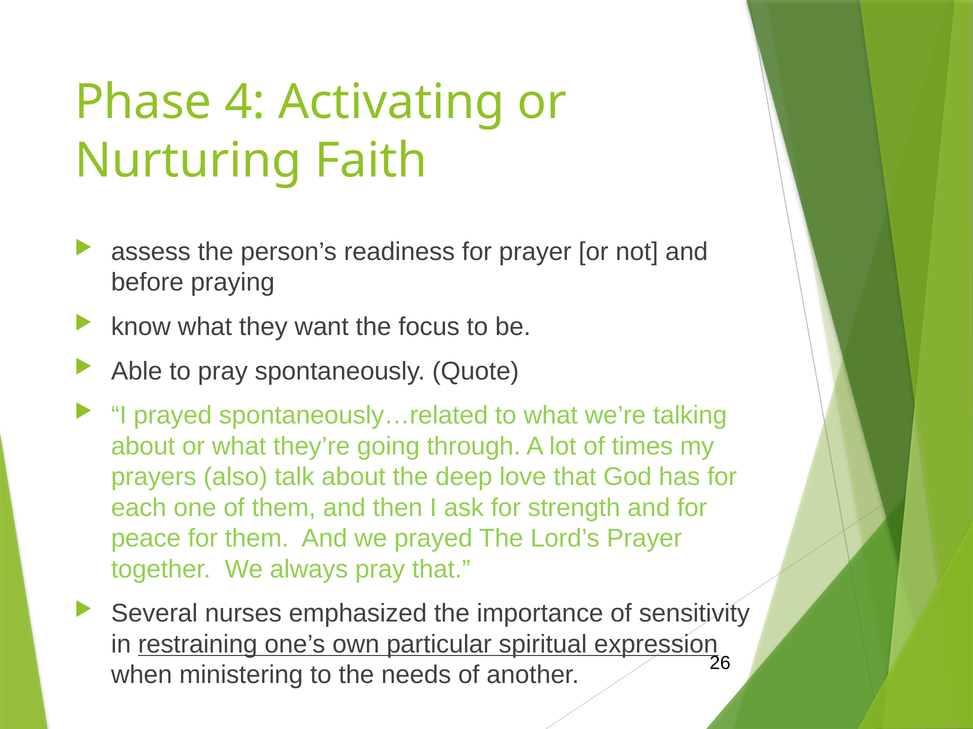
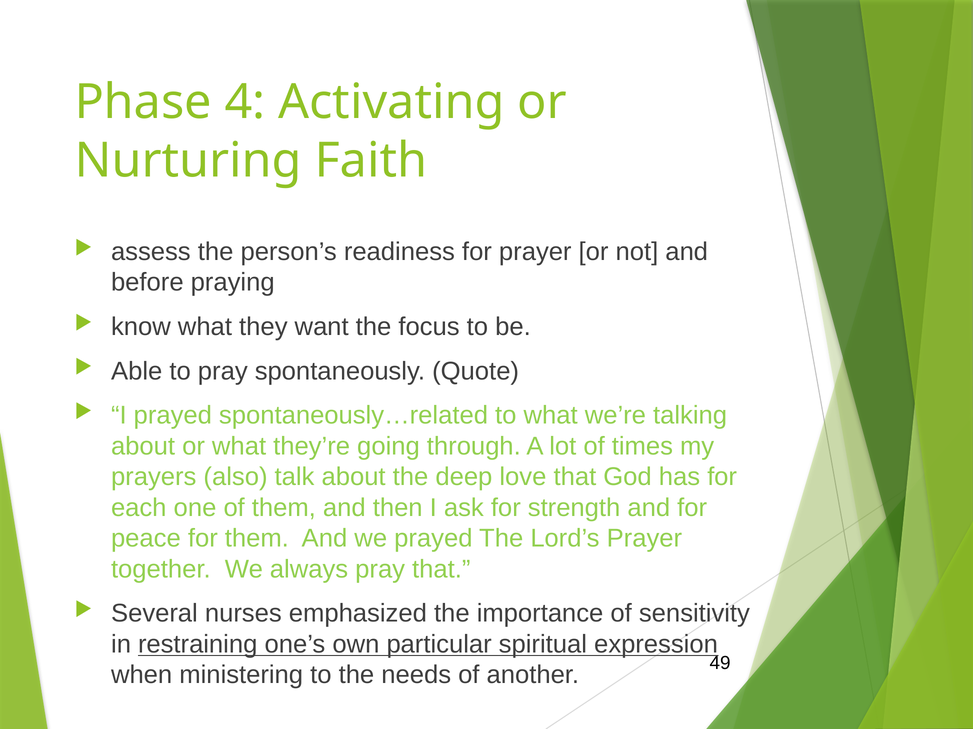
26: 26 -> 49 (720, 664)
